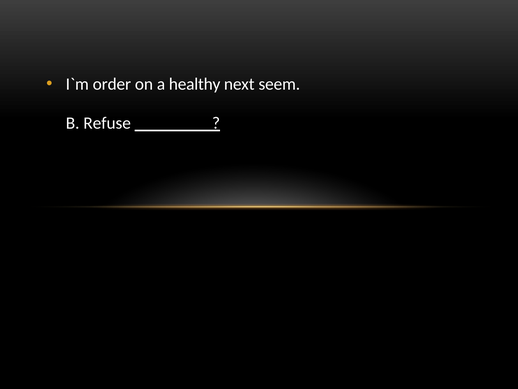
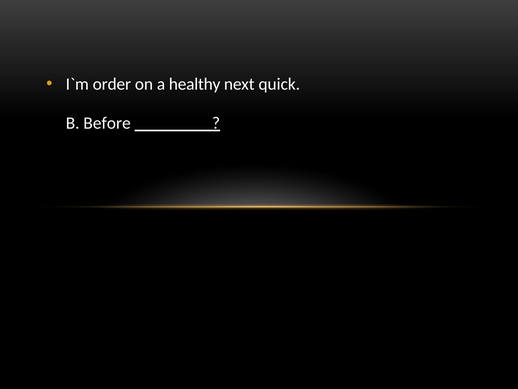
seem: seem -> quick (279, 84)
Refuse: Refuse -> Before (107, 123)
